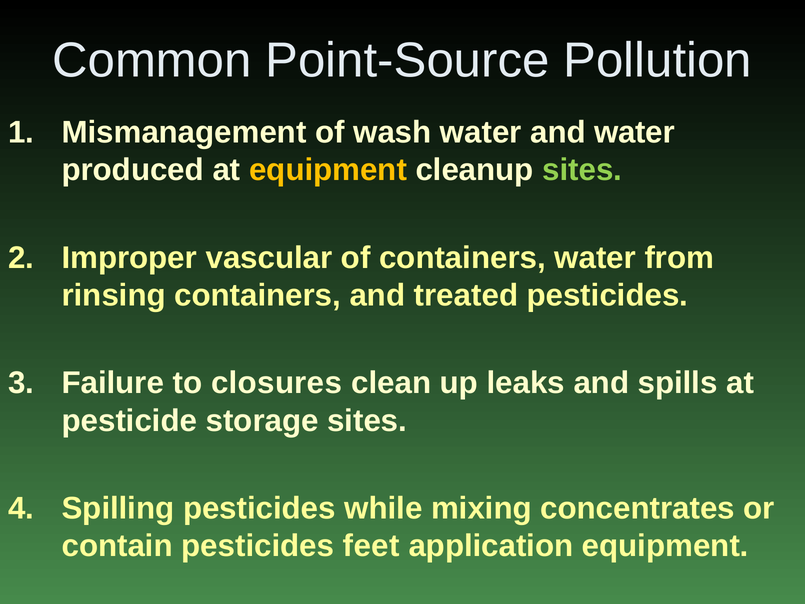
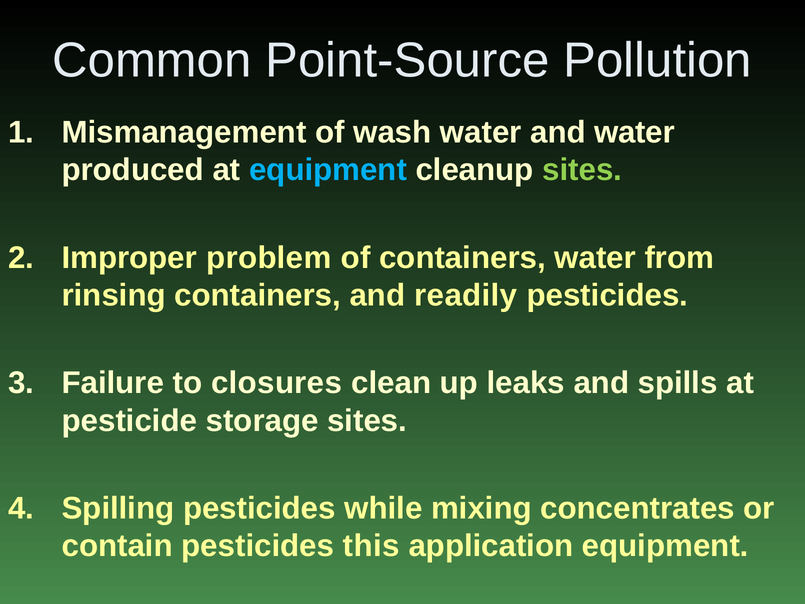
equipment colour: yellow -> light blue (328, 170)
vascular: vascular -> problem (269, 258)
treated: treated -> readily (466, 295)
feet: feet -> this (371, 546)
